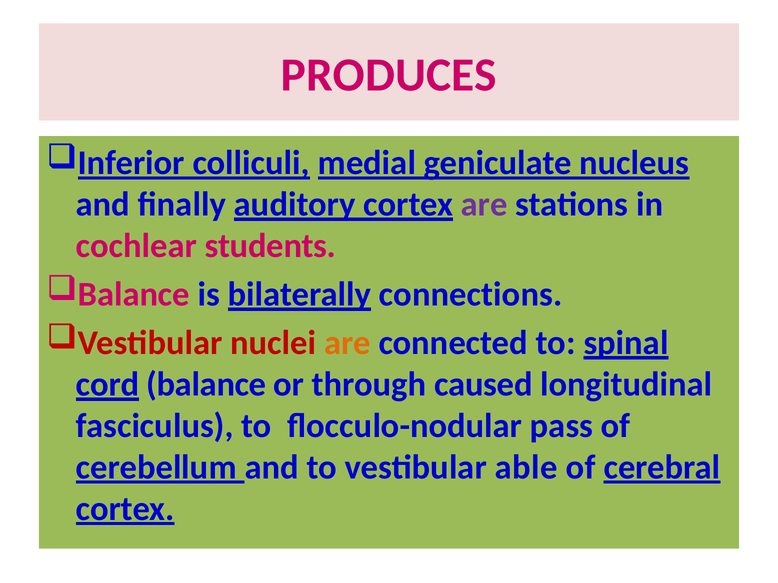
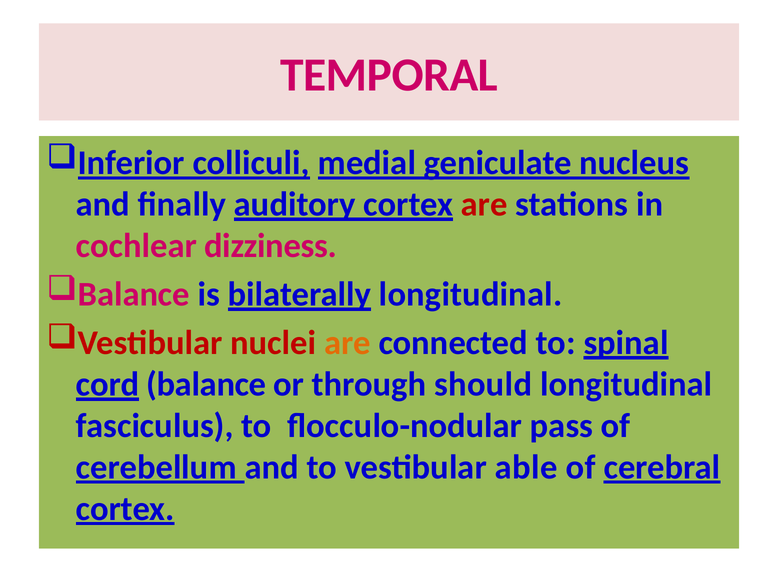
PRODUCES: PRODUCES -> TEMPORAL (389, 75)
are colour: purple -> red (484, 205)
students: students -> dizziness (270, 246)
connections: connections -> longitudinal (471, 295)
caused: caused -> should (483, 385)
